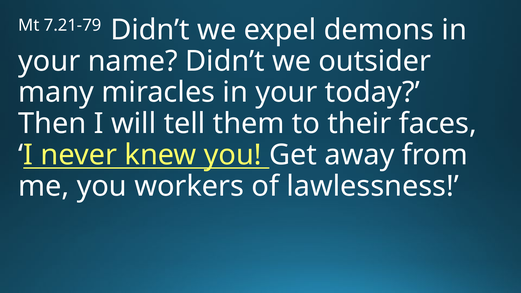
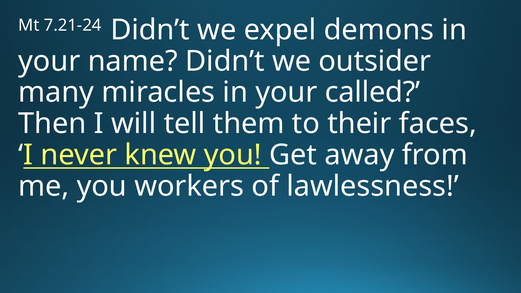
7.21-79: 7.21-79 -> 7.21-24 (73, 25)
today: today -> called (373, 92)
